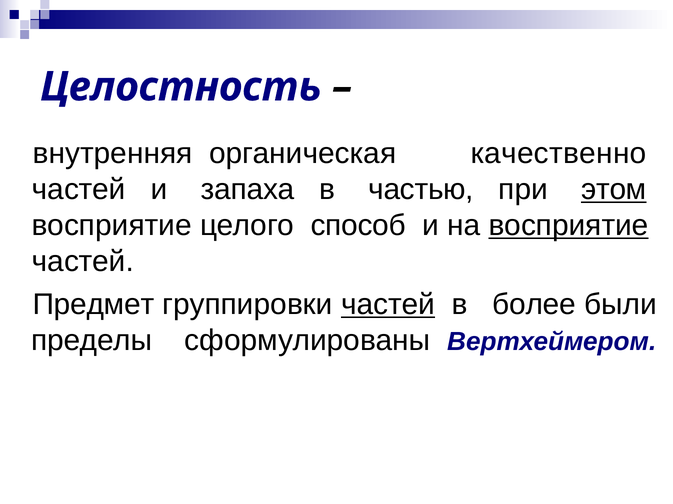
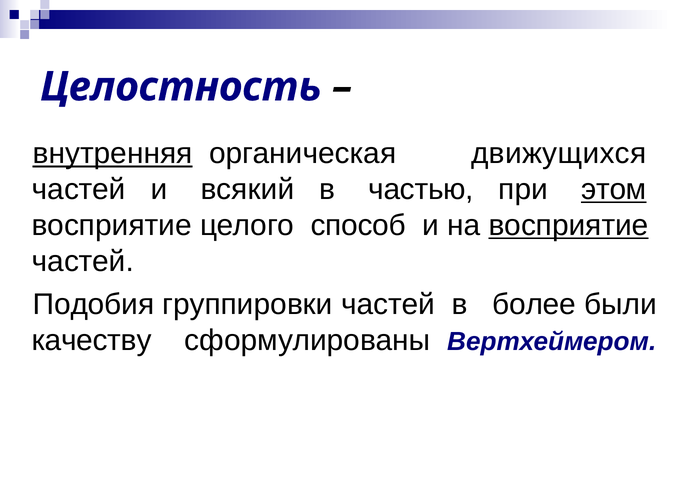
внутренняя underline: none -> present (113, 154)
качественно: качественно -> движущихся (559, 154)
запаха: запаха -> всякий (247, 190)
Предмет: Предмет -> Подобия (93, 305)
частей underline: present -> none (388, 305)
пределы: пределы -> качеству (92, 341)
